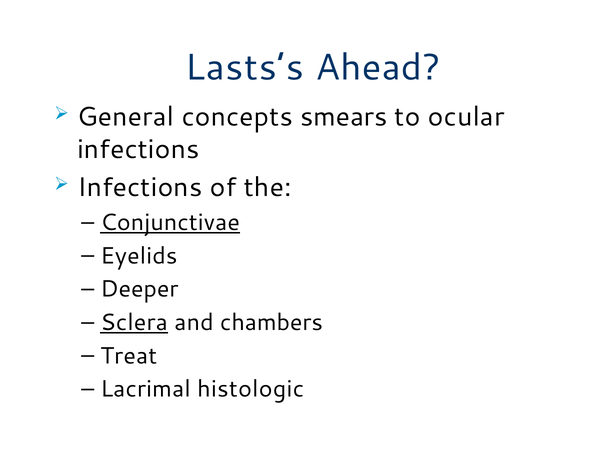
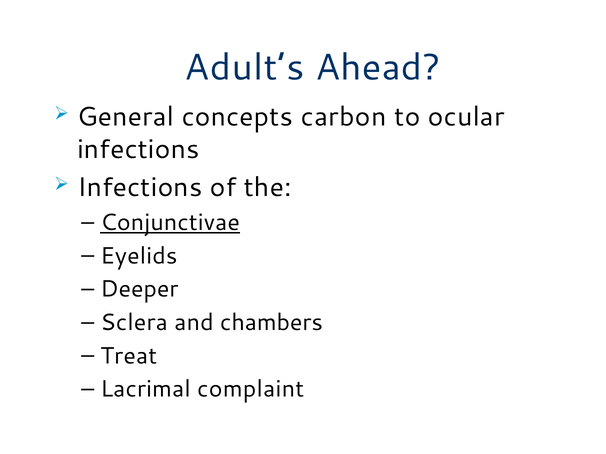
Lasts’s: Lasts’s -> Adult’s (245, 67)
smears: smears -> carbon (344, 117)
Sclera underline: present -> none (134, 323)
histologic: histologic -> complaint (251, 390)
